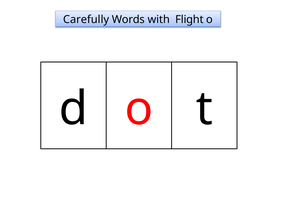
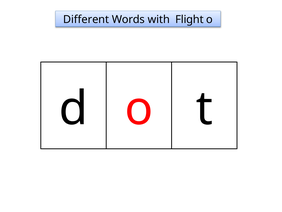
Carefully: Carefully -> Different (86, 19)
